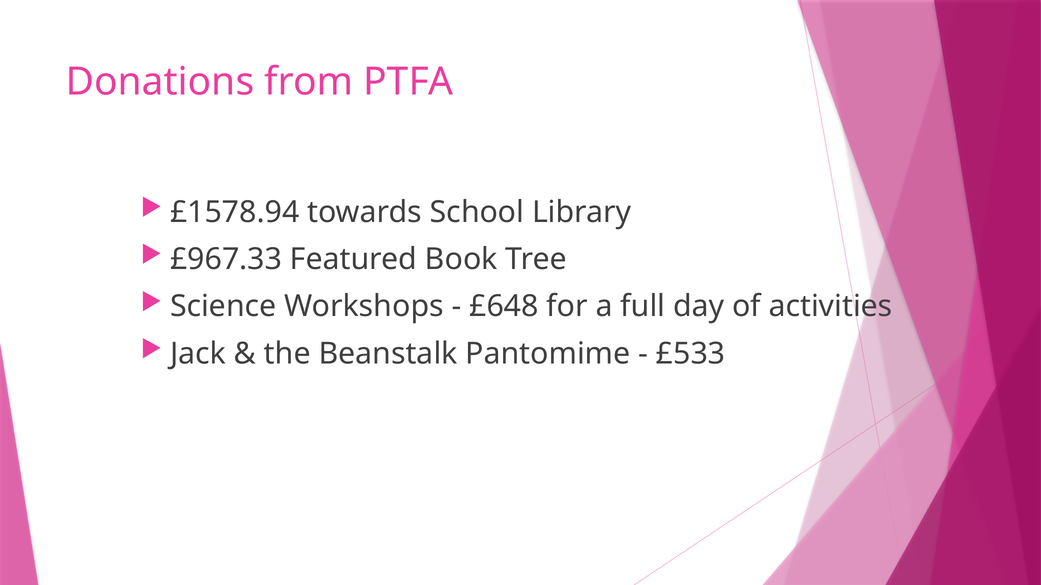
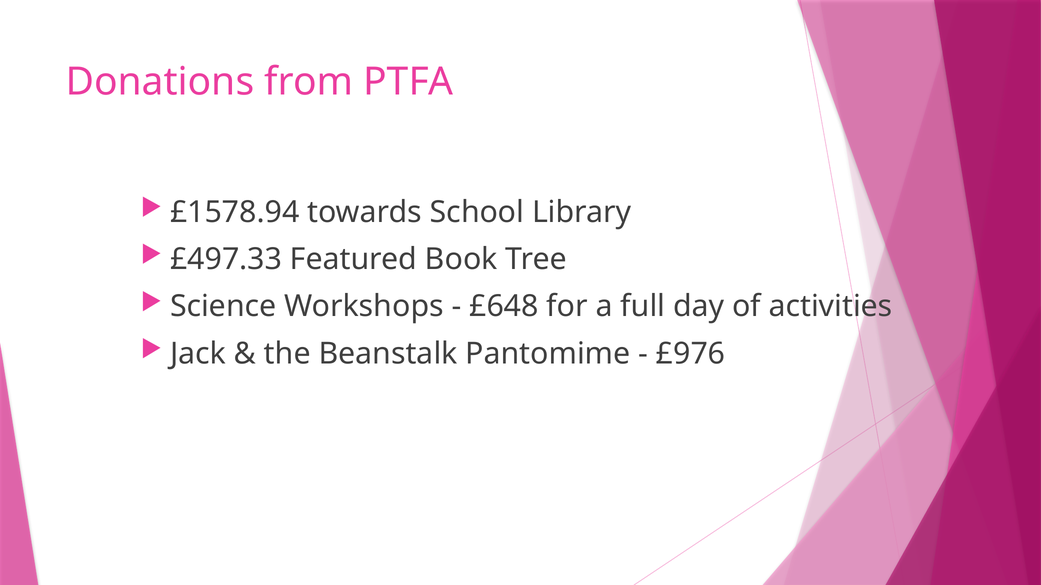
£967.33: £967.33 -> £497.33 (226, 260)
£533: £533 -> £976 (691, 354)
